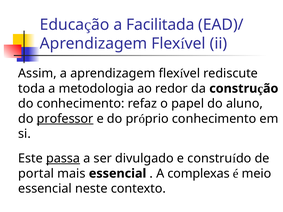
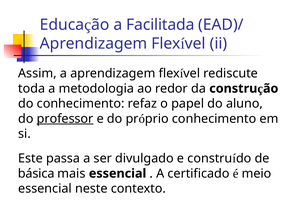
passa underline: present -> none (63, 159)
portal: portal -> básica (36, 174)
complexas: complexas -> certificado (199, 174)
